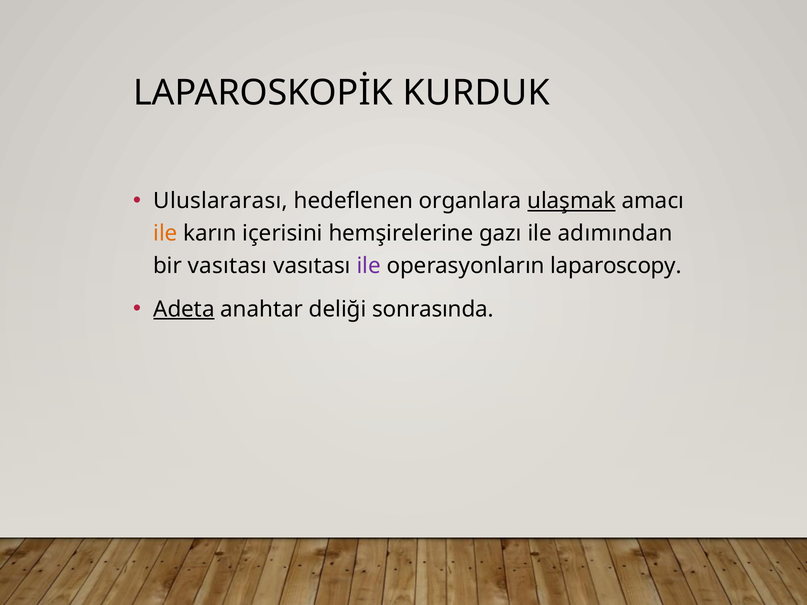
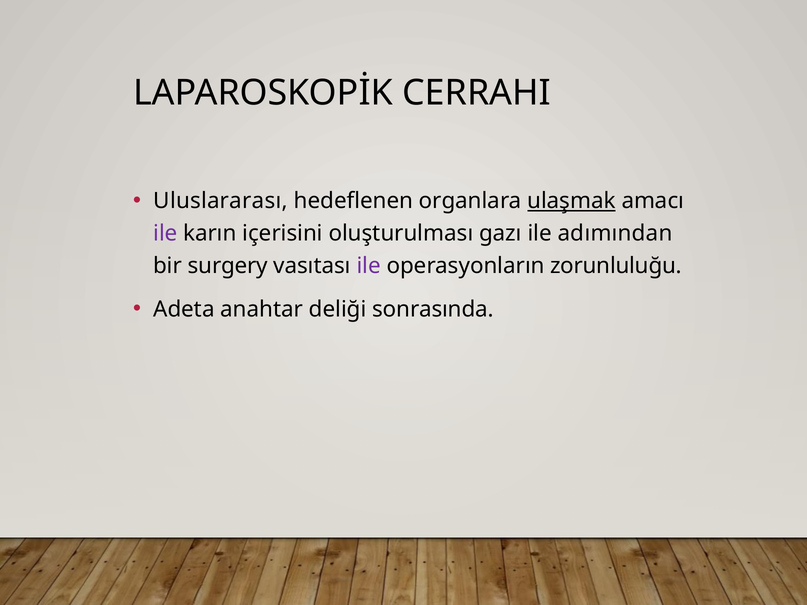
KURDUK: KURDUK -> CERRAHI (477, 93)
ile colour: orange -> purple (165, 233)
hemşirelerine: hemşirelerine -> oluşturulması (401, 233)
bir vasıtası: vasıtası -> surgery (228, 266)
laparoscopy: laparoscopy -> zorunluluğu (616, 266)
Adeta underline: present -> none (184, 309)
